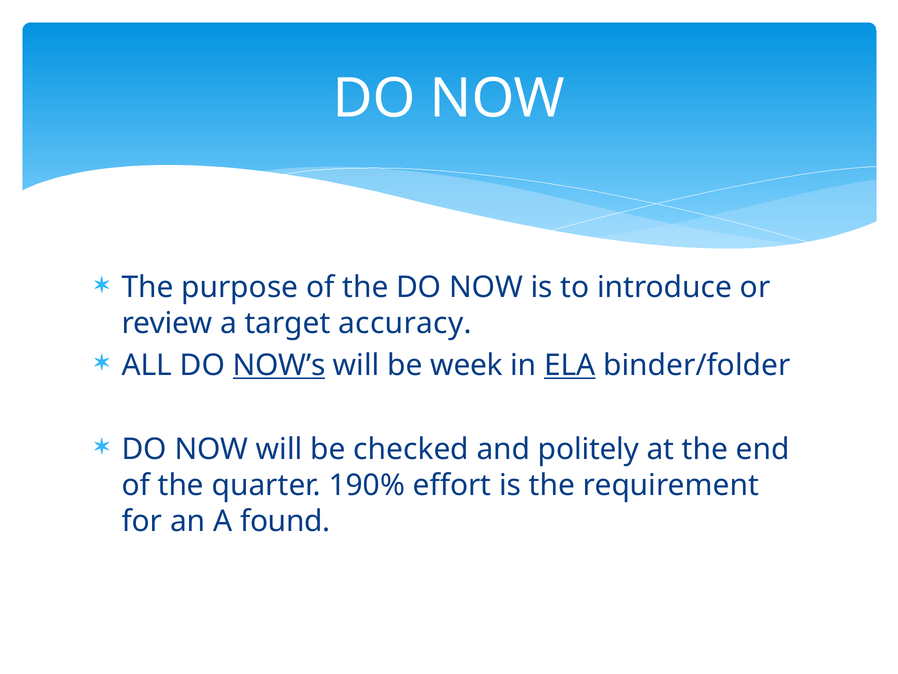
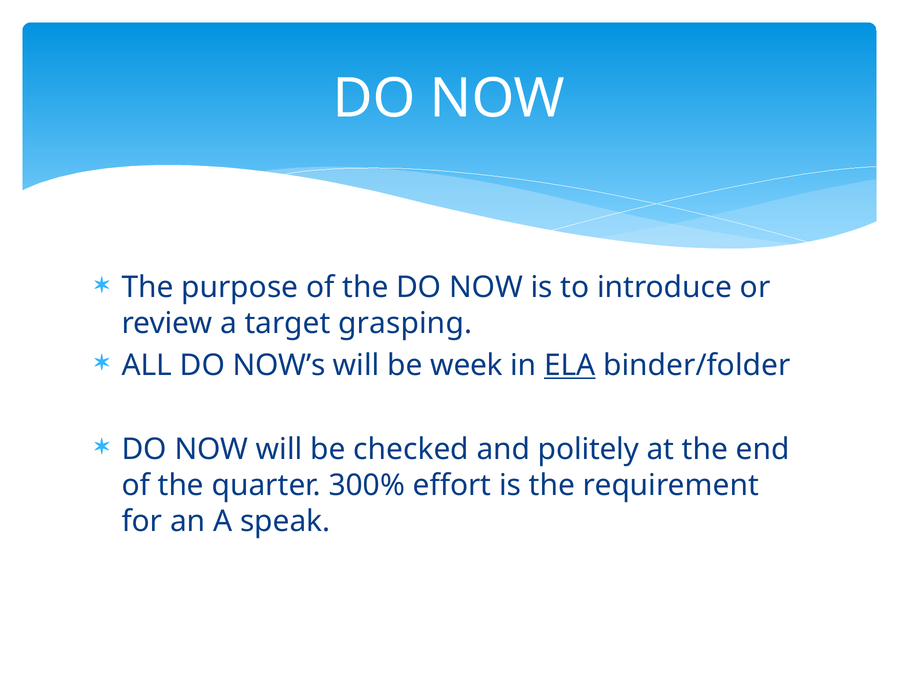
accuracy: accuracy -> grasping (405, 323)
NOW’s underline: present -> none (279, 365)
190%: 190% -> 300% (367, 485)
found: found -> speak (285, 521)
